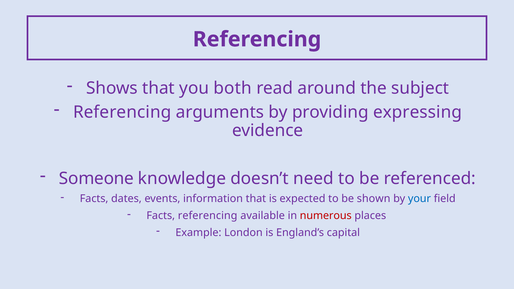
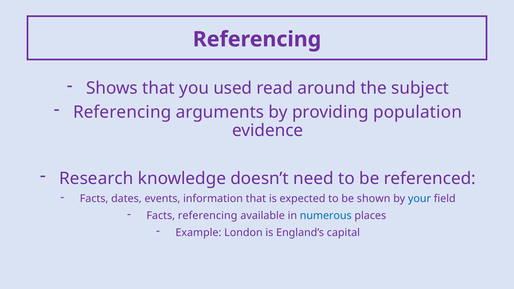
both: both -> used (233, 88)
expressing: expressing -> population (417, 112)
Someone: Someone -> Research (96, 178)
numerous colour: red -> blue (326, 216)
